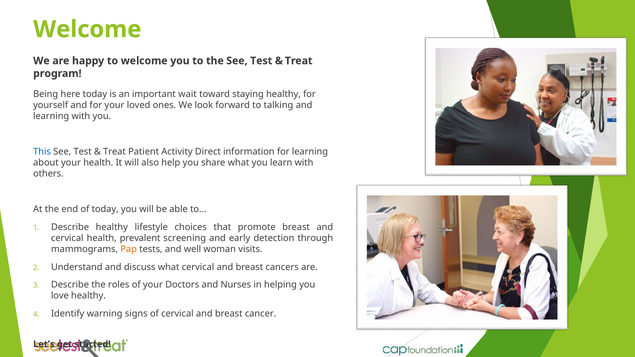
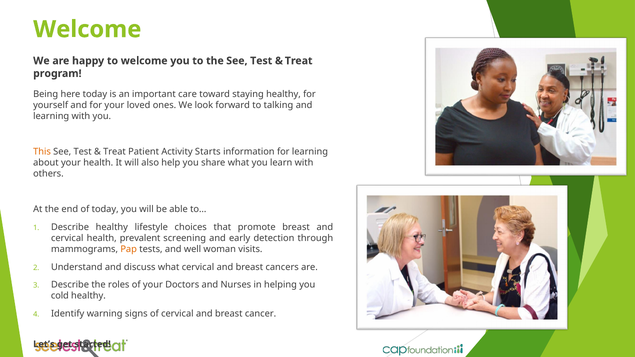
wait: wait -> care (188, 94)
This colour: blue -> orange (42, 152)
Direct: Direct -> Starts (208, 152)
love: love -> cold (60, 296)
